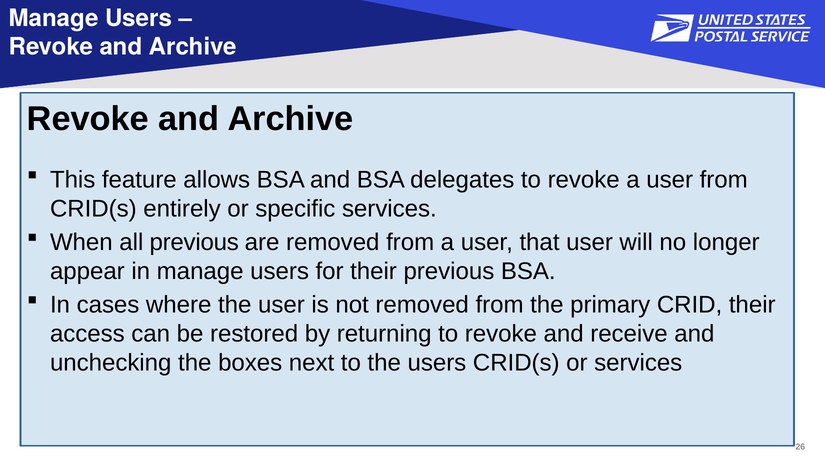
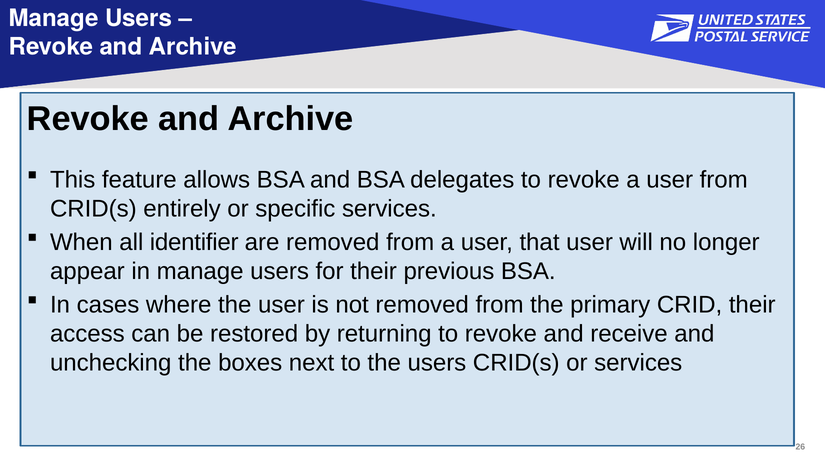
all previous: previous -> identifier (194, 242)
